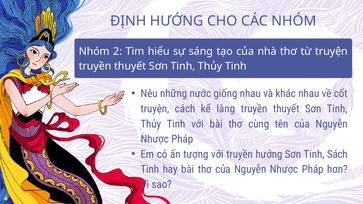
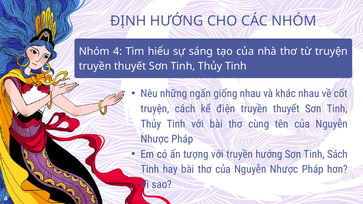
2: 2 -> 4 (118, 51)
nước: nước -> ngấn (200, 94)
làng: làng -> điện (226, 109)
